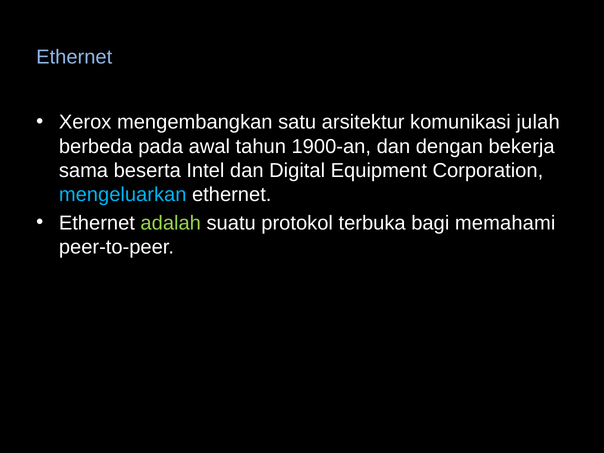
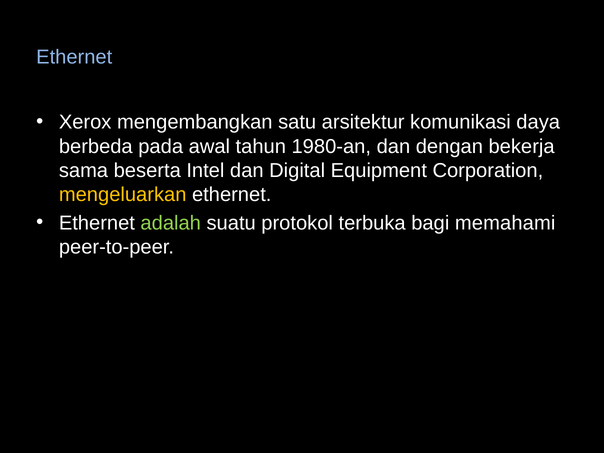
julah: julah -> daya (538, 122)
1900-an: 1900-an -> 1980-an (331, 146)
mengeluarkan colour: light blue -> yellow (123, 195)
